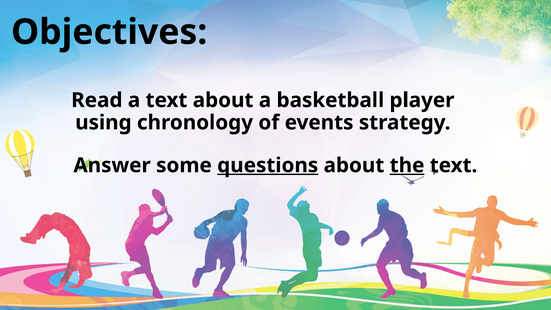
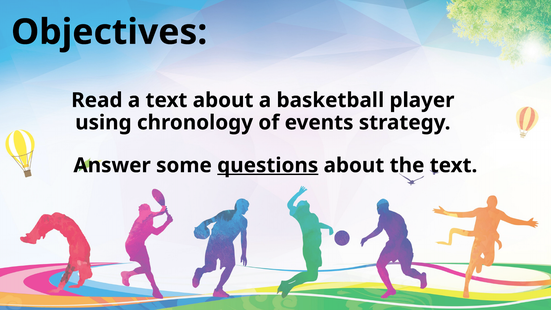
the underline: present -> none (407, 165)
